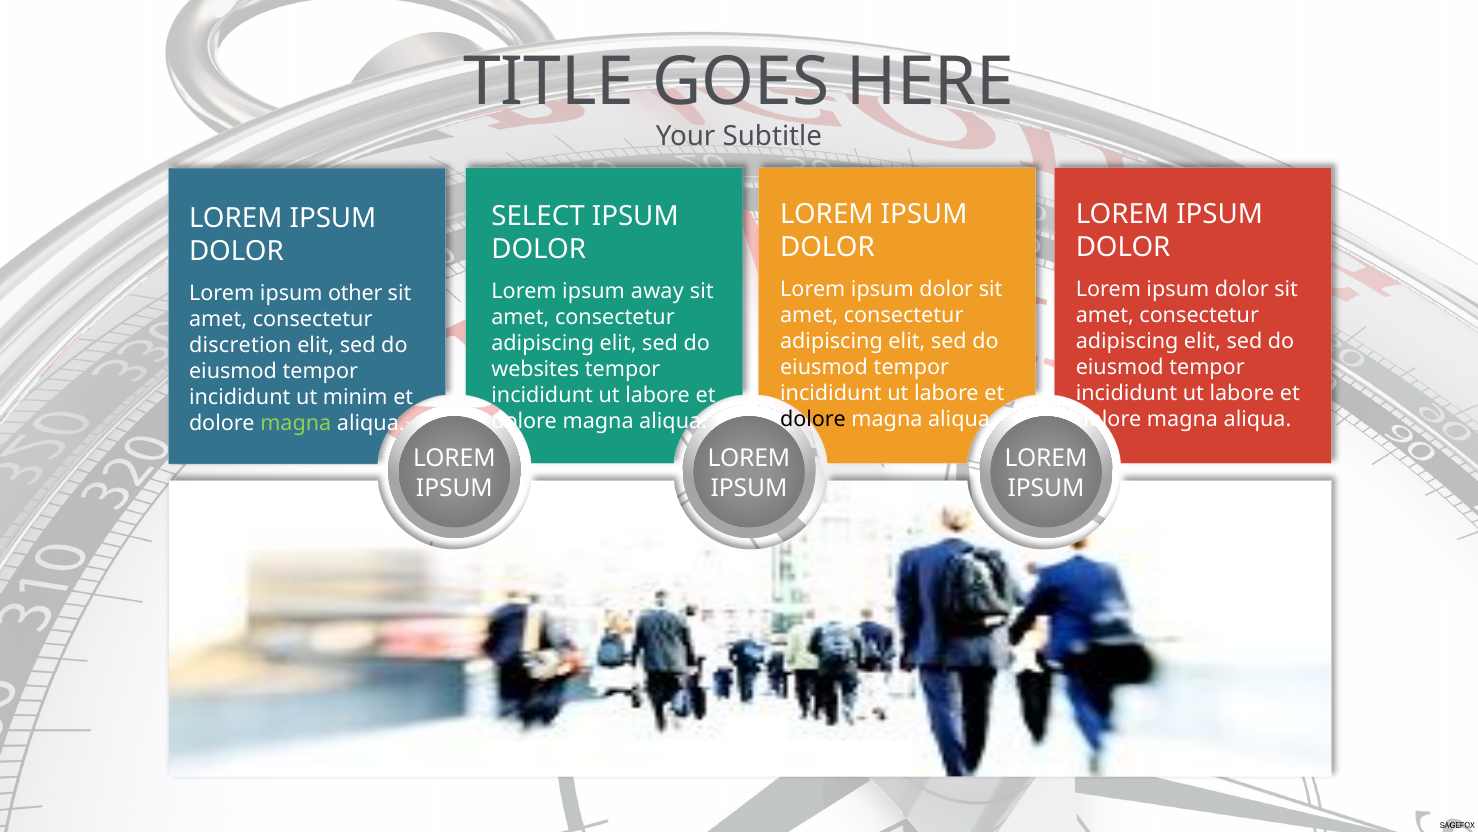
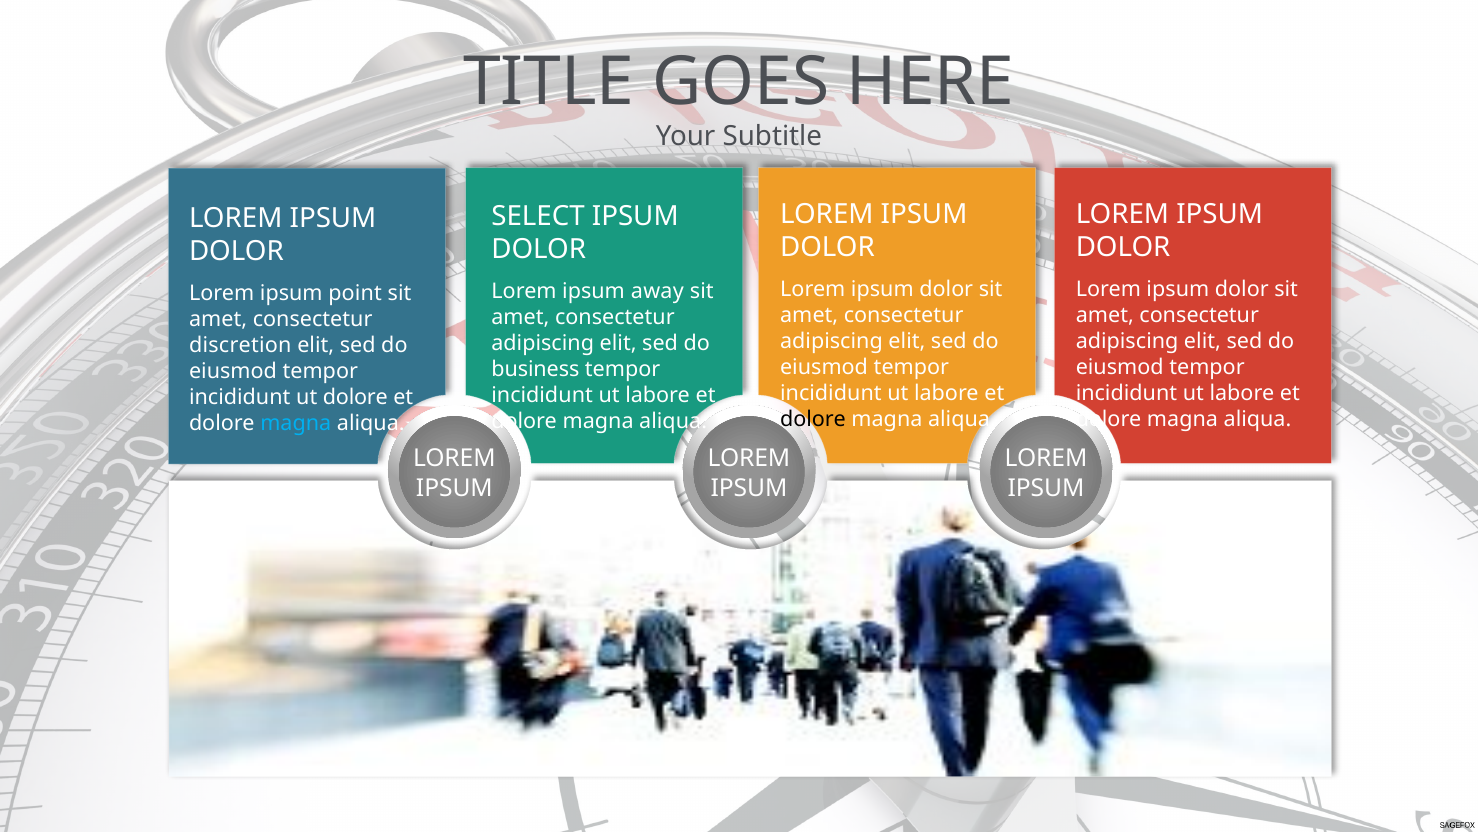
other: other -> point (355, 293)
websites: websites -> business (535, 369)
ut minim: minim -> dolore (355, 397)
magna colour: light green -> light blue (296, 423)
